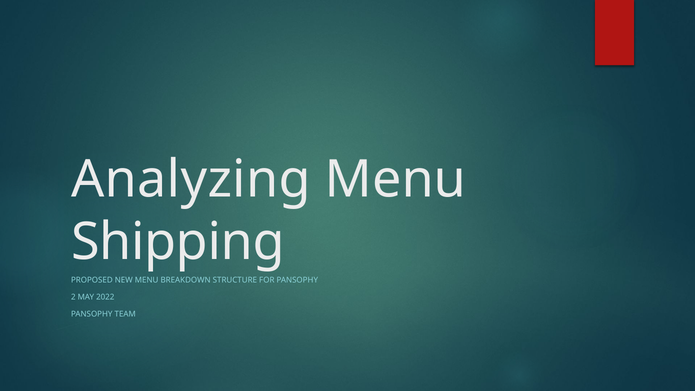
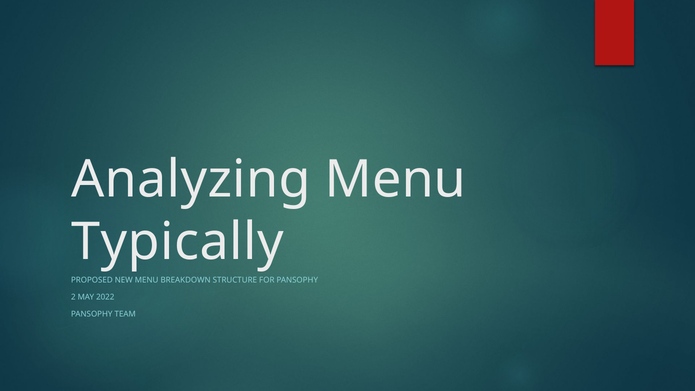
Shipping: Shipping -> Typically (177, 242)
